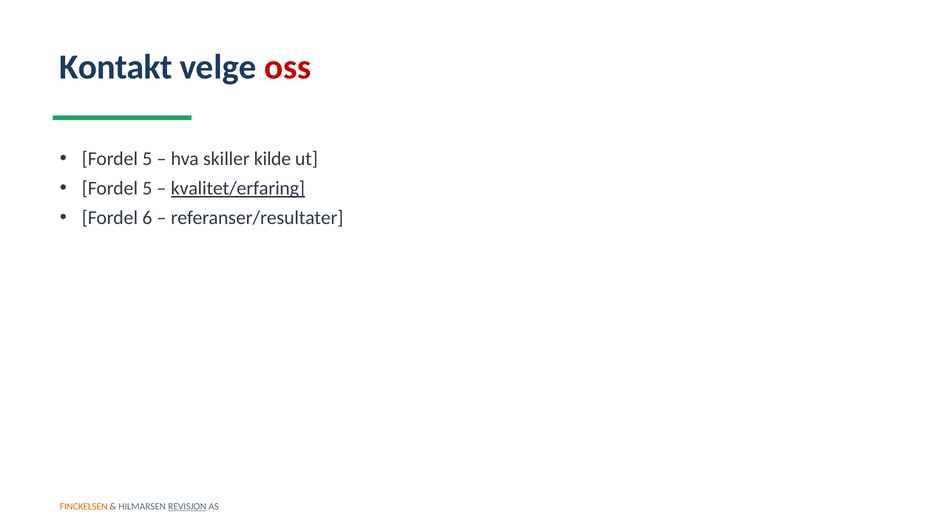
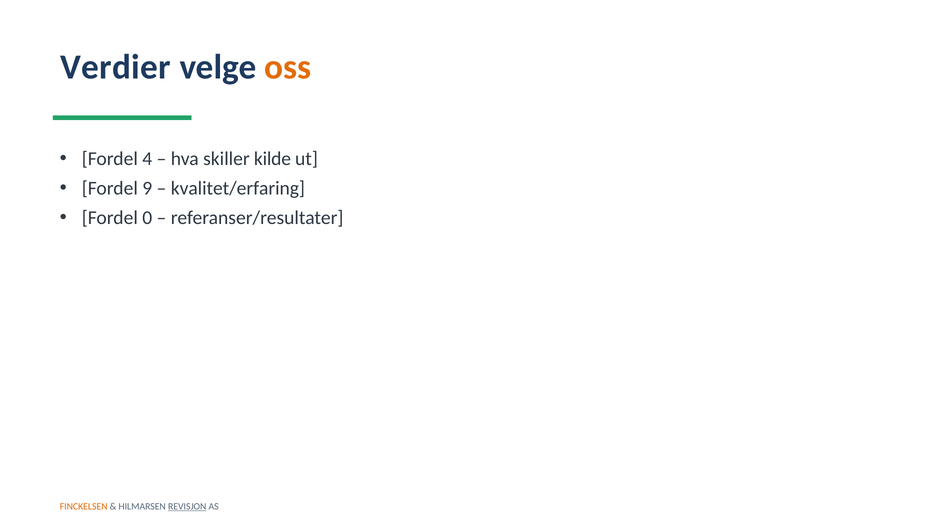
Kontakt: Kontakt -> Verdier (116, 67)
oss colour: red -> orange (288, 67)
5: 5 -> 4 (147, 159)
5: 5 -> 9 (147, 188)
kvalitet/erfaring underline: present -> none (238, 188)
6: 6 -> 0 (147, 218)
